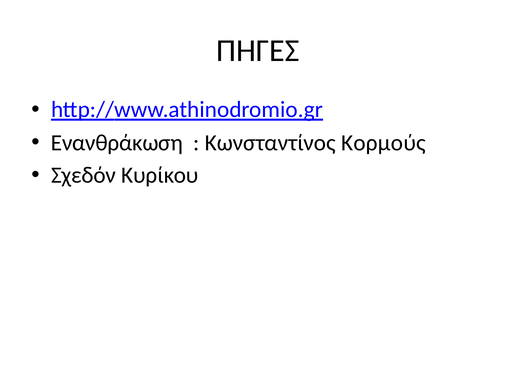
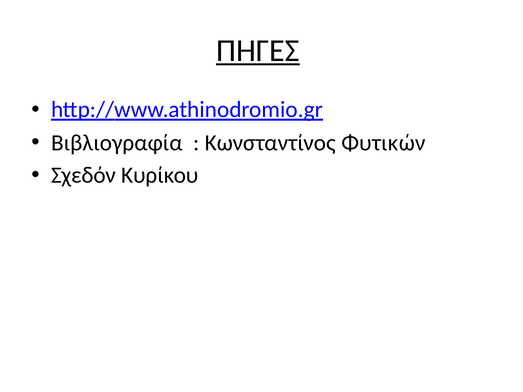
ΠΗΓΕΣ underline: none -> present (258, 51)
Ενανθράκωση: Ενανθράκωση -> Βιβλιογραφία (117, 143)
Κορμούς: Κορμούς -> Φυτικών (383, 143)
